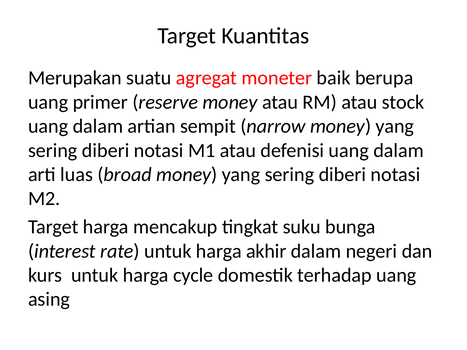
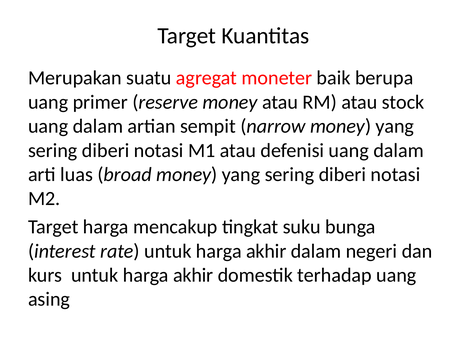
kurs untuk harga cycle: cycle -> akhir (193, 275)
